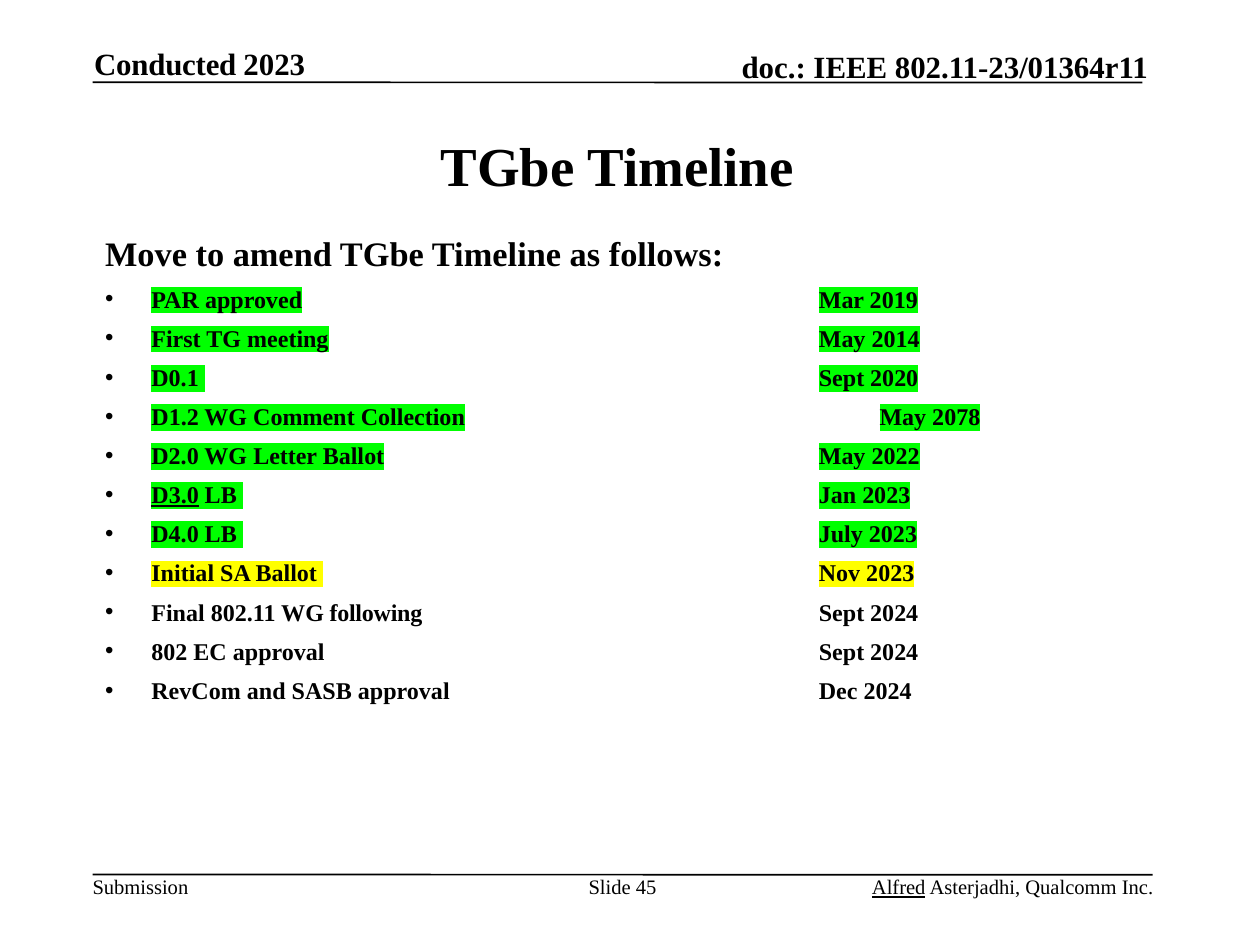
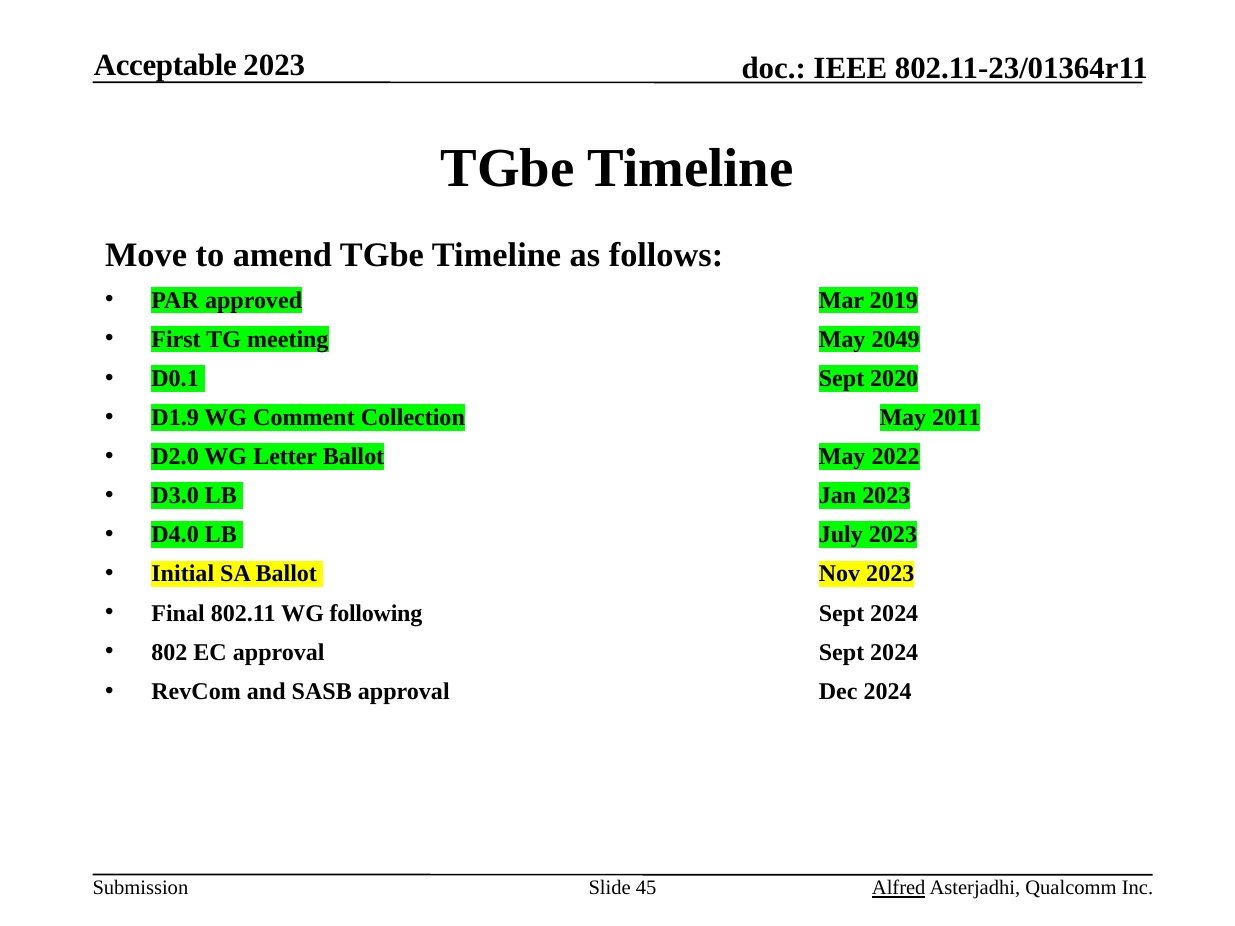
Conducted: Conducted -> Acceptable (165, 65)
2014: 2014 -> 2049 (896, 339)
D1.2: D1.2 -> D1.9 (175, 418)
2078: 2078 -> 2011 (956, 418)
D3.0 underline: present -> none (175, 496)
